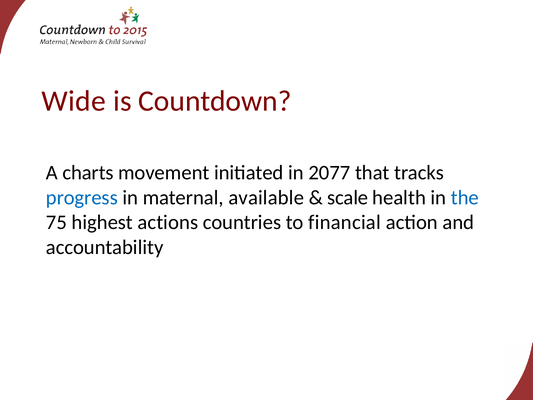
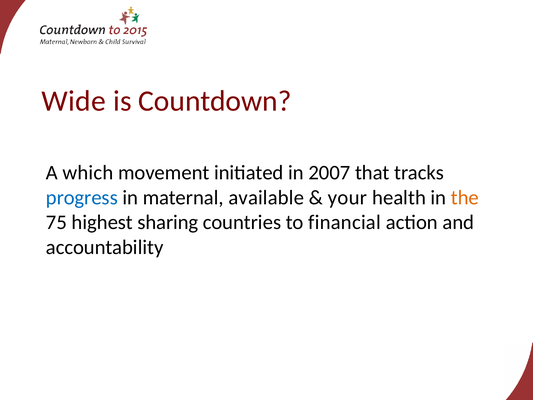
charts: charts -> which (88, 172)
2077: 2077 -> 2007 (329, 172)
scale: scale -> your (347, 197)
the colour: blue -> orange (465, 197)
actions: actions -> sharing (168, 222)
